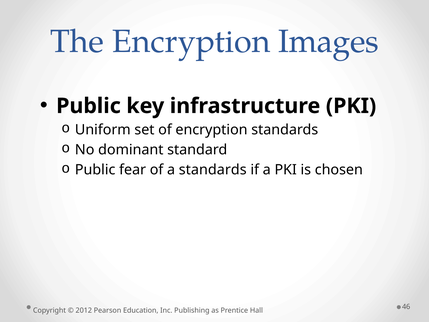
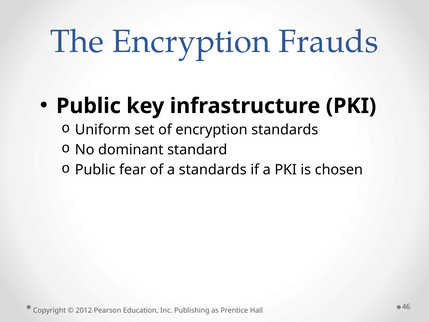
Images: Images -> Frauds (328, 42)
